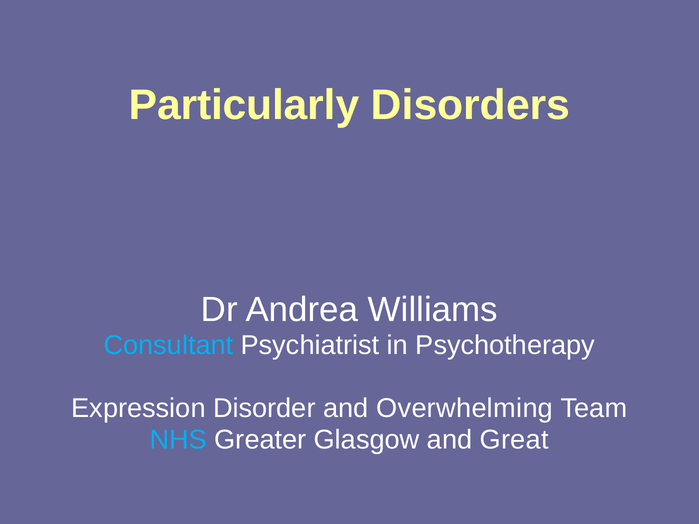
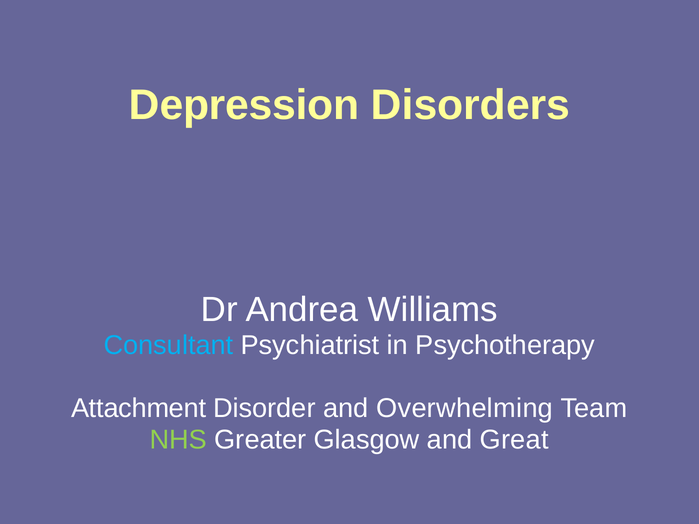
Particularly: Particularly -> Depression (244, 105)
Expression: Expression -> Attachment (139, 409)
NHS colour: light blue -> light green (178, 440)
